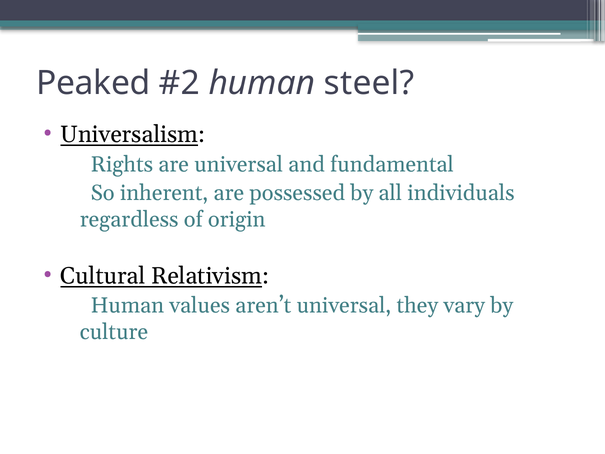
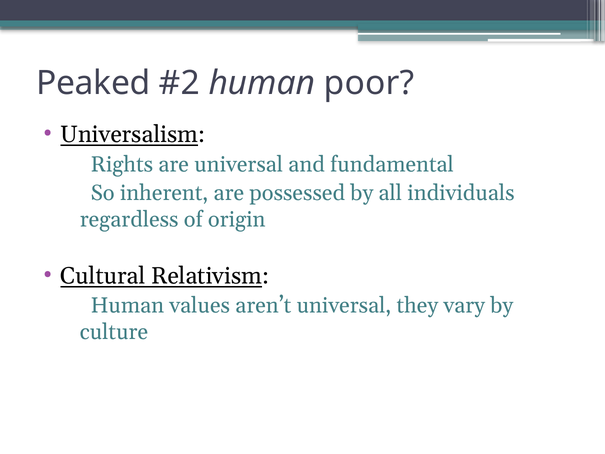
steel: steel -> poor (369, 83)
